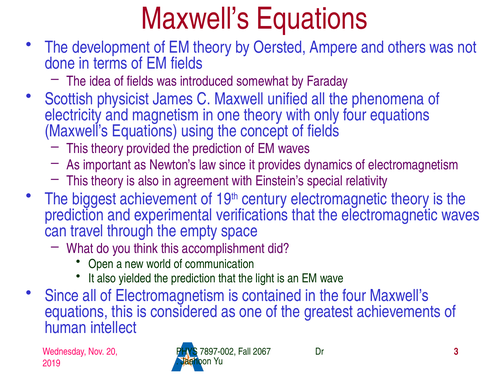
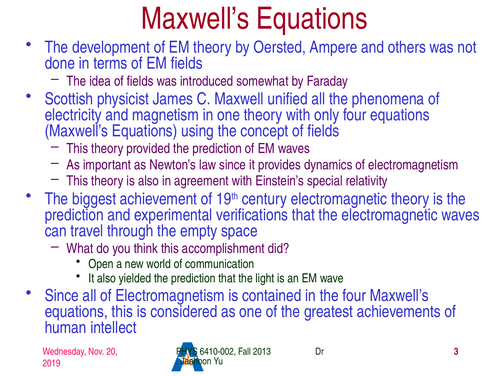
7897-002: 7897-002 -> 6410-002 (218, 351)
2067: 2067 -> 2013 (262, 351)
